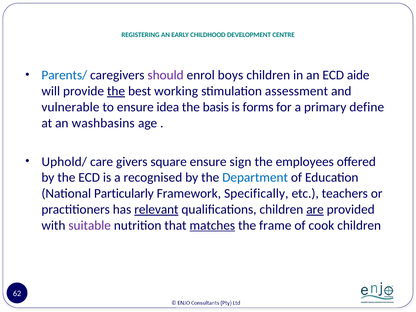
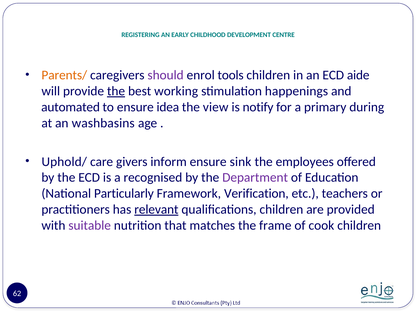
Parents/ colour: blue -> orange (64, 75)
boys: boys -> tools (231, 75)
assessment: assessment -> happenings (296, 91)
vulnerable: vulnerable -> automated (71, 107)
basis: basis -> view (216, 107)
forms: forms -> notify (258, 107)
define: define -> during (367, 107)
square: square -> inform (169, 162)
sign: sign -> sink (241, 162)
Department colour: blue -> purple (255, 178)
Specifically: Specifically -> Verification (256, 194)
are underline: present -> none (315, 209)
matches underline: present -> none (212, 225)
